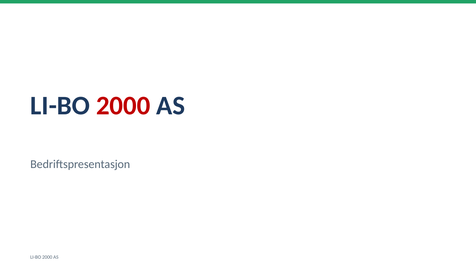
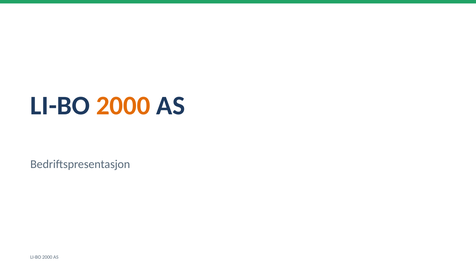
2000 colour: red -> orange (123, 106)
